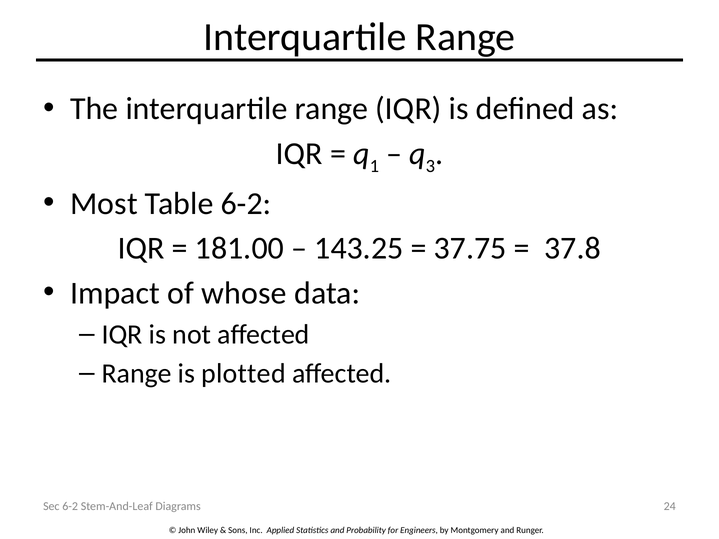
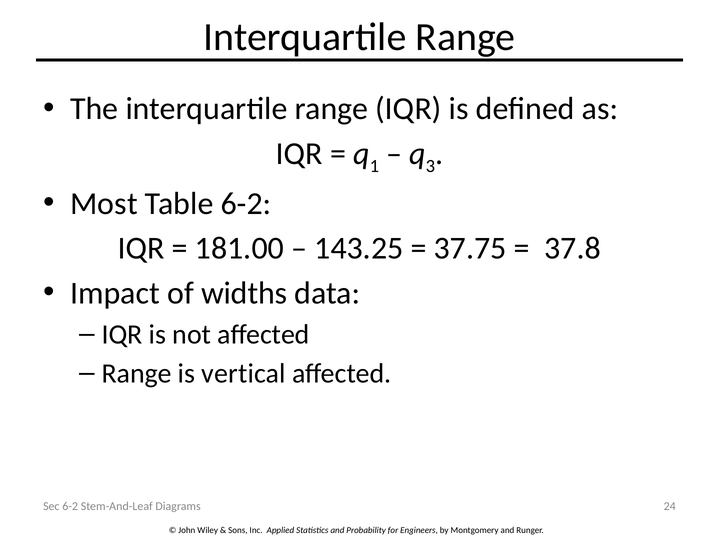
whose: whose -> widths (244, 293)
plotted: plotted -> vertical (244, 374)
